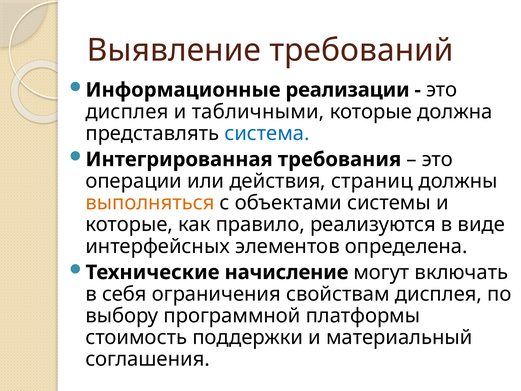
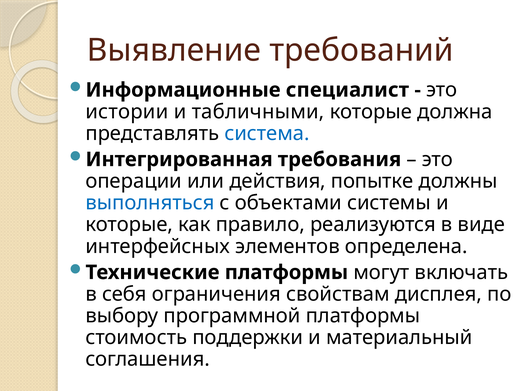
реализации: реализации -> специалист (347, 90)
дисплея: дисплея -> истории (127, 112)
страниц: страниц -> попытке (372, 181)
выполняться colour: orange -> blue (150, 203)
Технические начисление: начисление -> платформы (286, 272)
